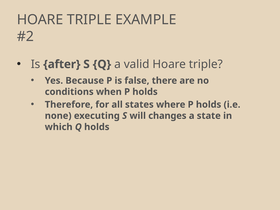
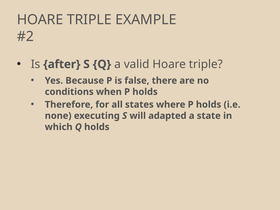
changes: changes -> adapted (167, 116)
